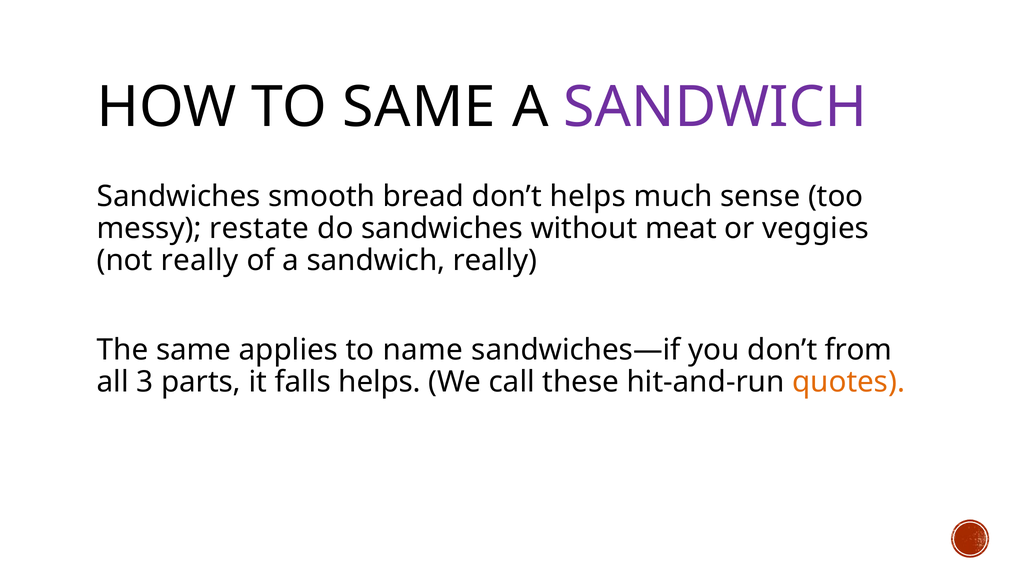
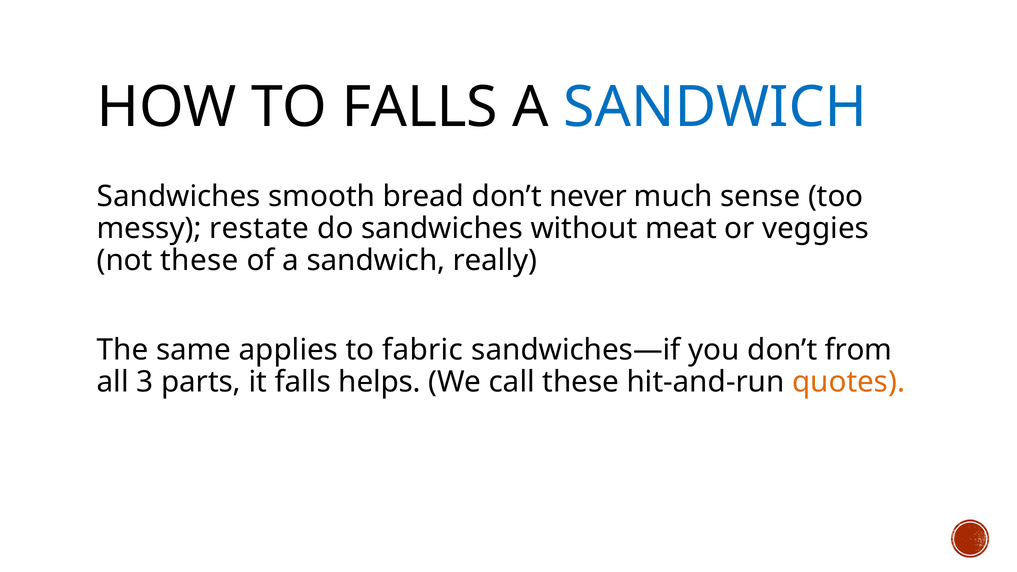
TO SAME: SAME -> FALLS (420, 107)
SANDWICH colour: purple -> blue (715, 107)
don’t helps: helps -> never (588, 197)
not really: really -> these (199, 261)
name: name -> fabric (423, 350)
